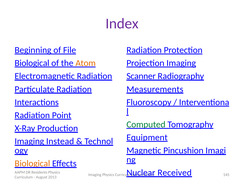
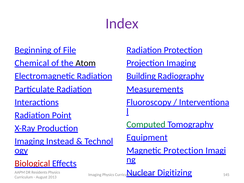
Biological: Biological -> Chemical (32, 63)
Atom colour: orange -> black (86, 63)
Scanner: Scanner -> Building (141, 76)
Magnetic Pincushion: Pincushion -> Protection (183, 151)
Biological colour: orange -> red (32, 164)
Received: Received -> Digitizing (175, 173)
